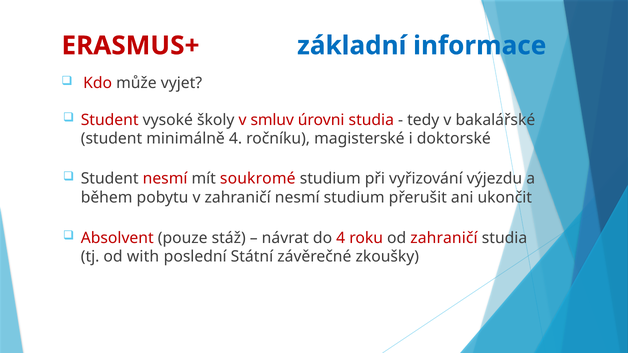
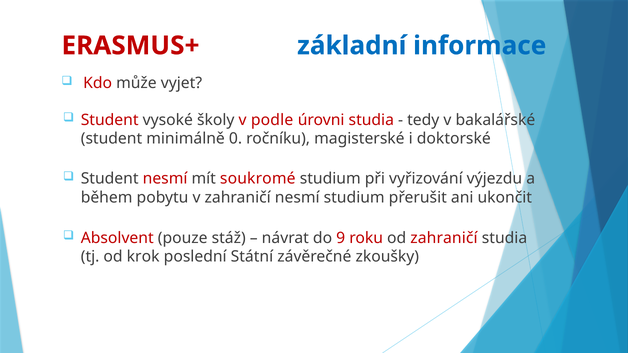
smluv: smluv -> podle (272, 120)
minimálně 4: 4 -> 0 (236, 139)
do 4: 4 -> 9 (341, 238)
with: with -> krok (143, 257)
